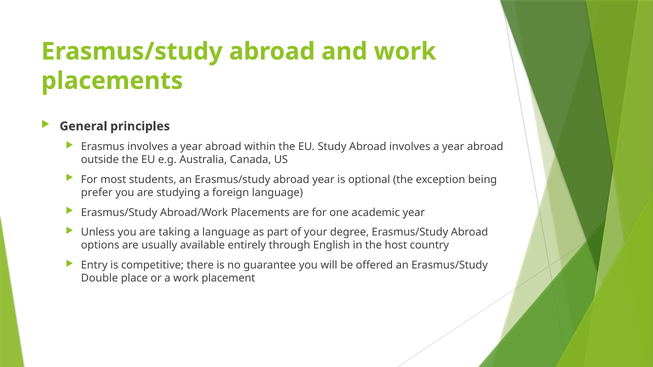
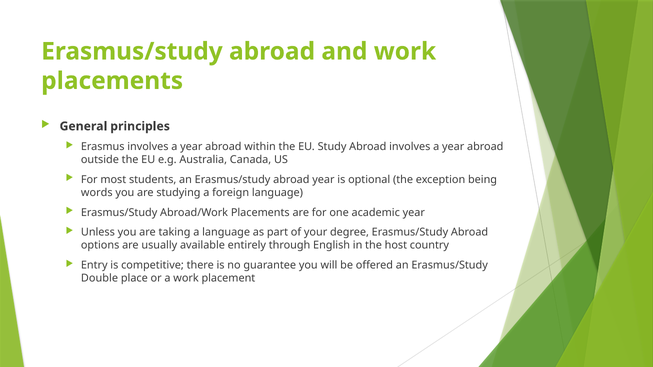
prefer: prefer -> words (97, 193)
